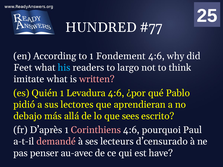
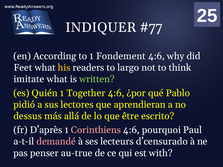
HUNDRED: HUNDRED -> INDIQUER (101, 28)
his colour: light blue -> yellow (64, 68)
written colour: pink -> light green (97, 79)
Levadura: Levadura -> Together (86, 93)
debajo: debajo -> dessus (28, 116)
sees: sees -> être (130, 116)
au-avec: au-avec -> au-true (77, 153)
have: have -> with (161, 153)
